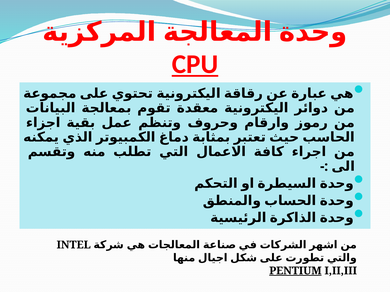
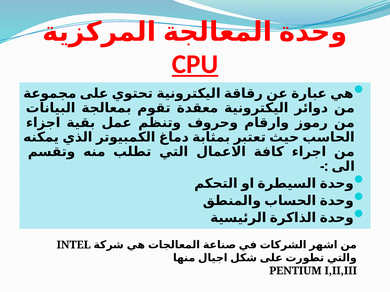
PENTIUM underline: present -> none (295, 271)
